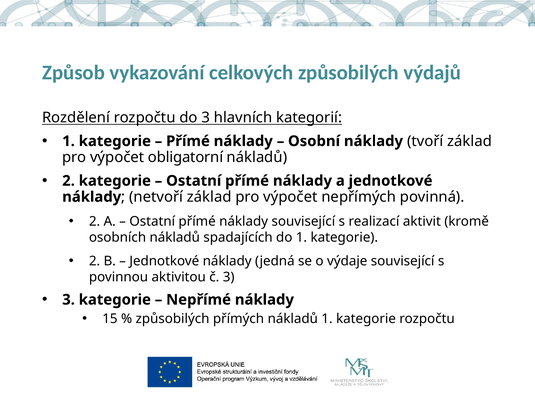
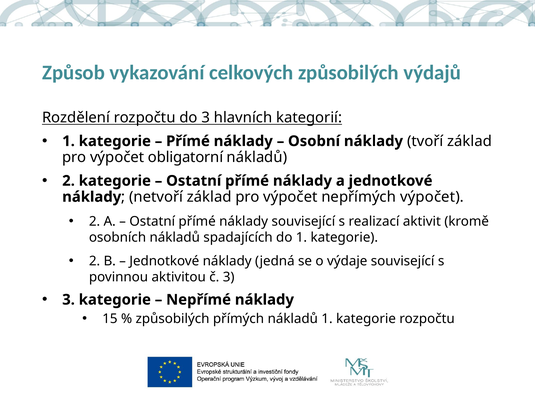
nepřímých povinná: povinná -> výpočet (432, 197)
